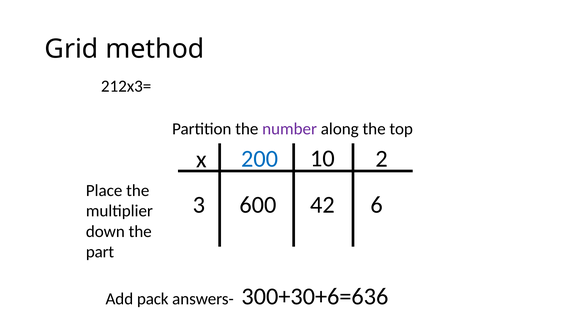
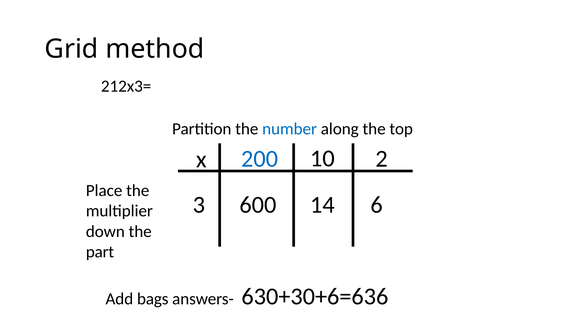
number colour: purple -> blue (290, 129)
42: 42 -> 14 (322, 205)
pack: pack -> bags (153, 299)
300+30+6=636: 300+30+6=636 -> 630+30+6=636 (315, 297)
